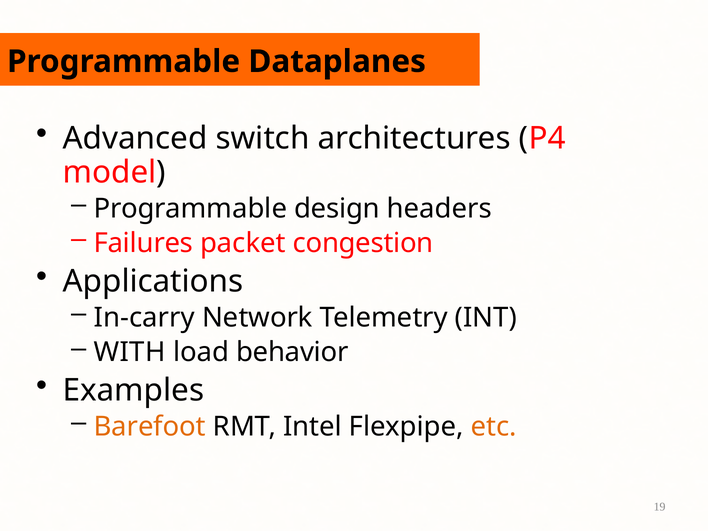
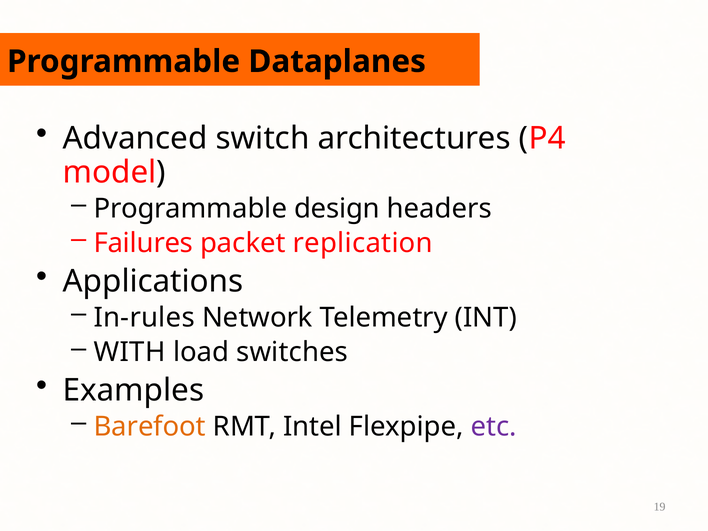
congestion: congestion -> replication (363, 243)
In-carry: In-carry -> In-rules (144, 318)
behavior: behavior -> switches (292, 352)
etc colour: orange -> purple (494, 427)
